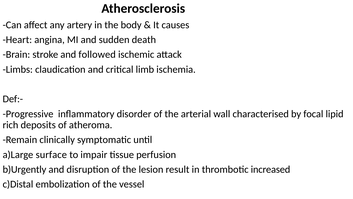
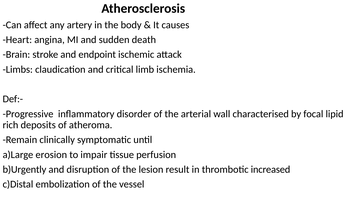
followed: followed -> endpoint (97, 54)
surface: surface -> erosion (51, 154)
